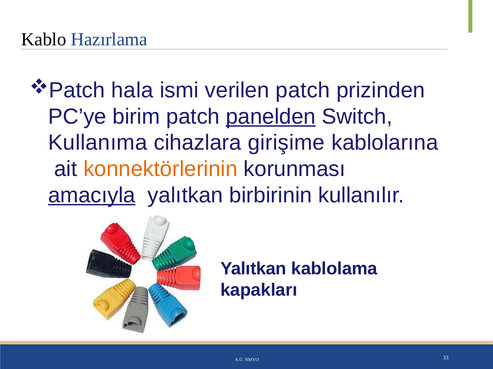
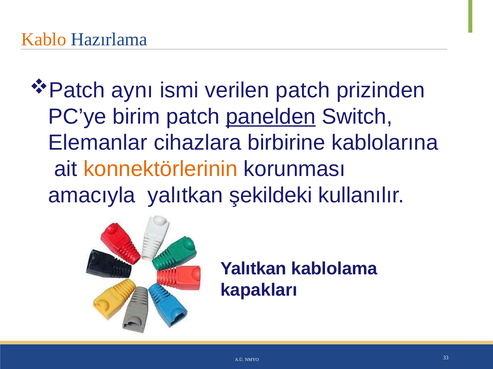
Kablo colour: black -> orange (44, 39)
hala: hala -> aynı (132, 90)
Kullanıma: Kullanıma -> Elemanlar (98, 143)
girişime: girişime -> birbirine (286, 143)
amacıyla underline: present -> none (92, 196)
birbirinin: birbirinin -> şekildeki (271, 196)
